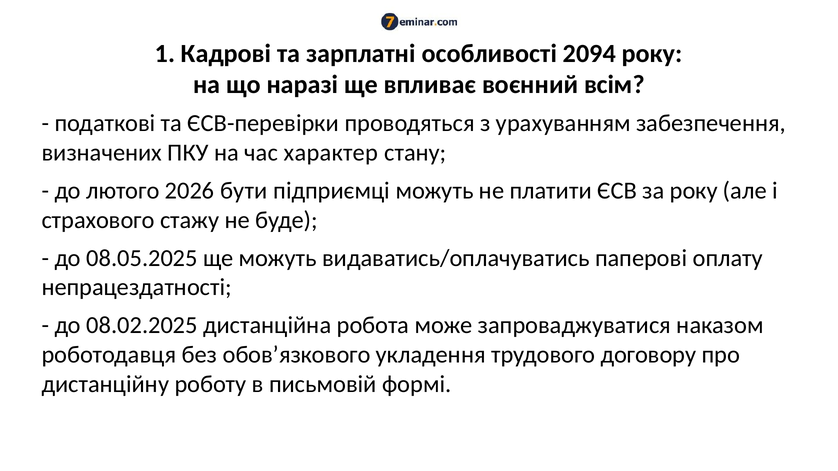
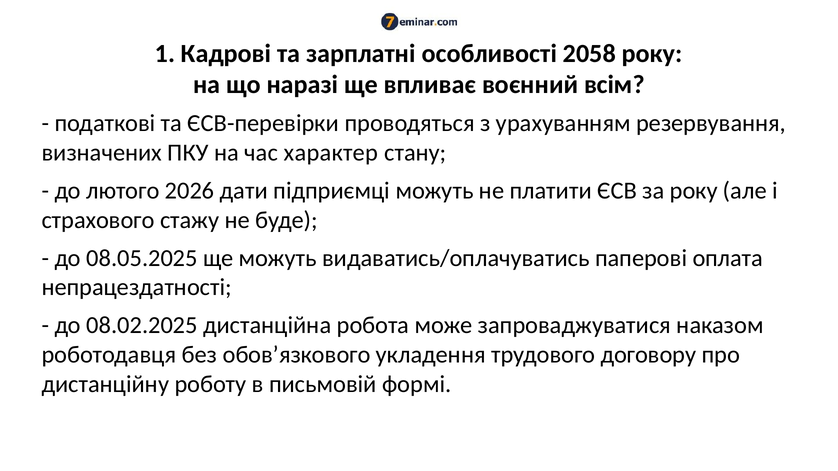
2094: 2094 -> 2058 (589, 53)
забезпечення: забезпечення -> резервування (711, 123)
бути: бути -> дати (244, 191)
оплату: оплату -> оплата (728, 258)
